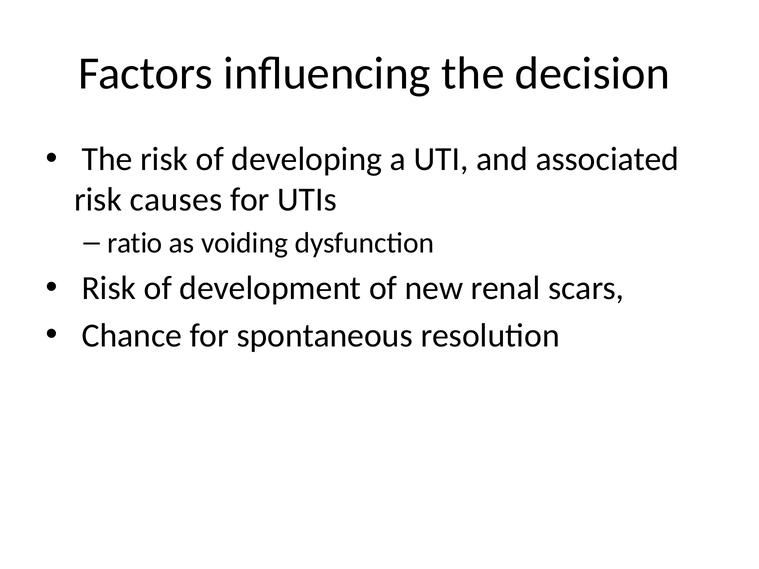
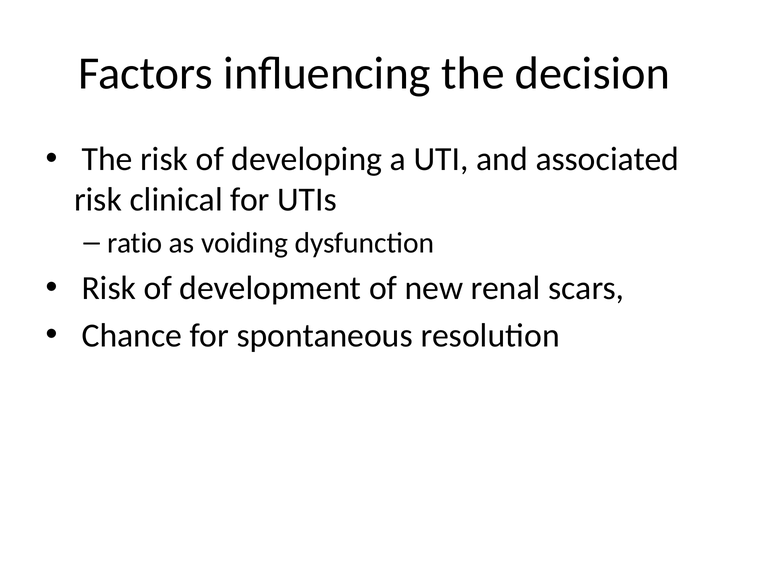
causes: causes -> clinical (176, 200)
